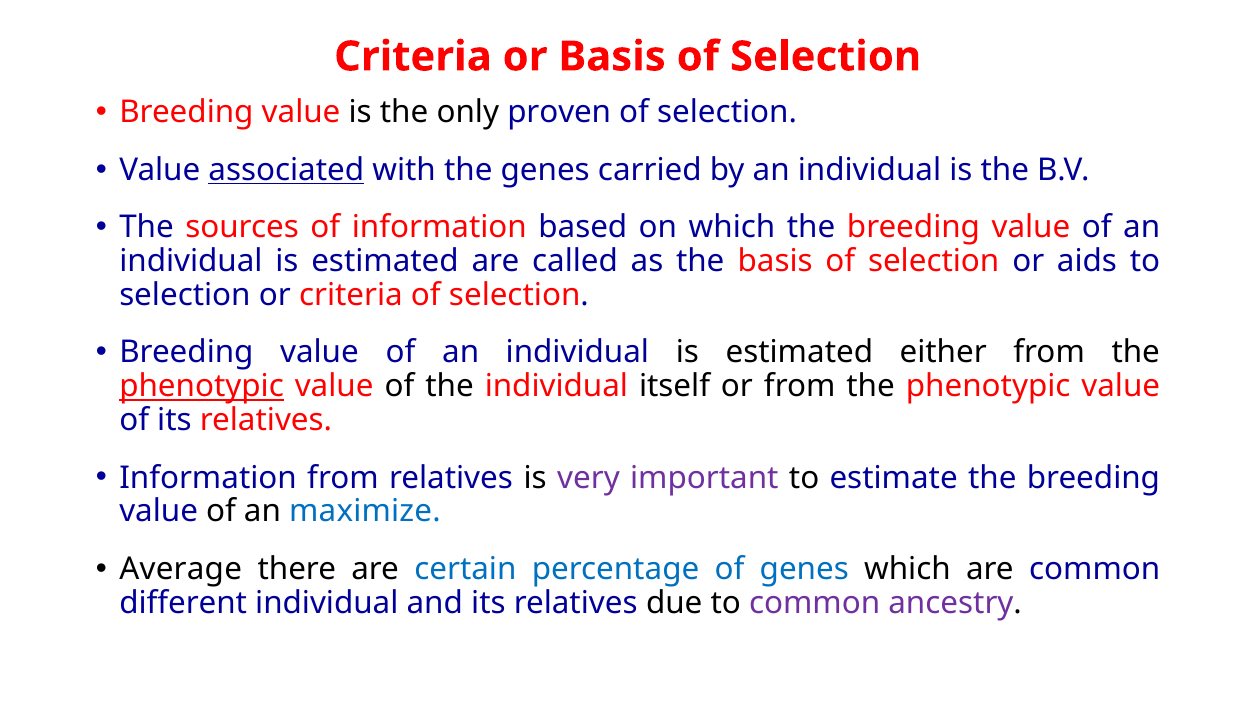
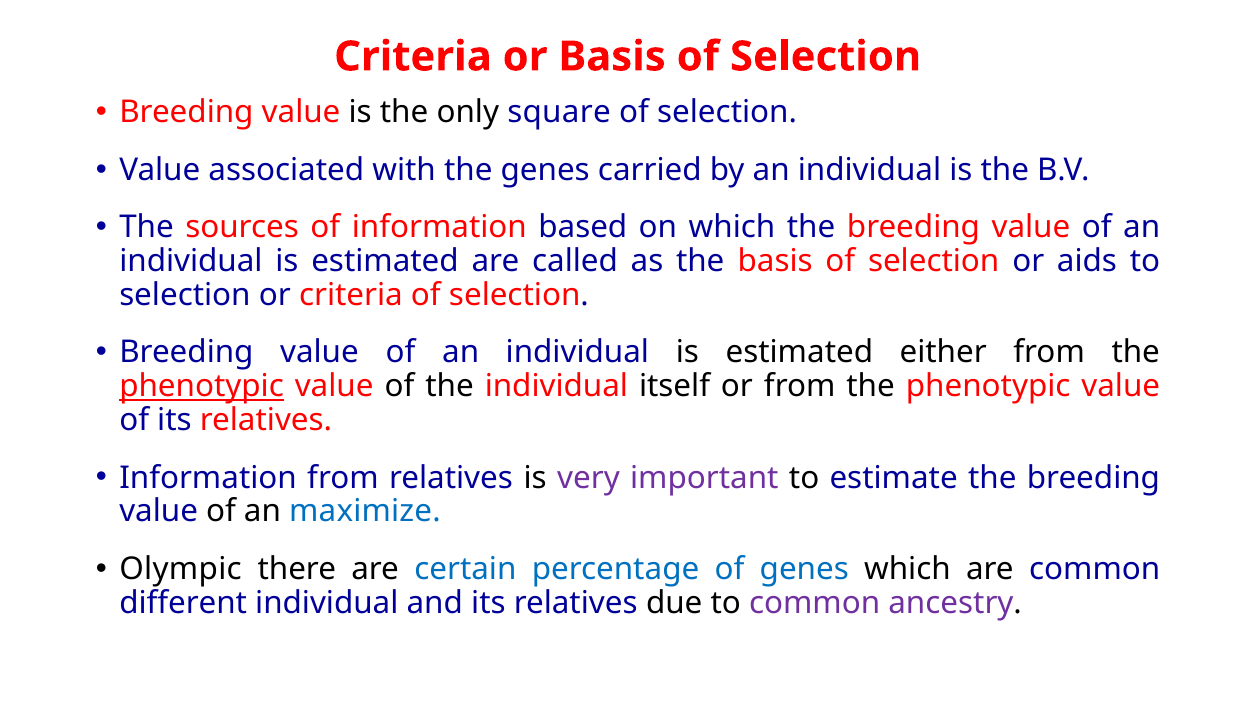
proven: proven -> square (559, 113)
associated underline: present -> none (286, 170)
Average: Average -> Olympic (181, 569)
